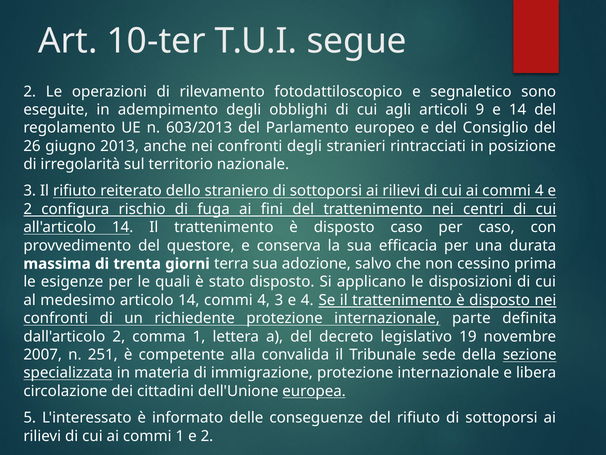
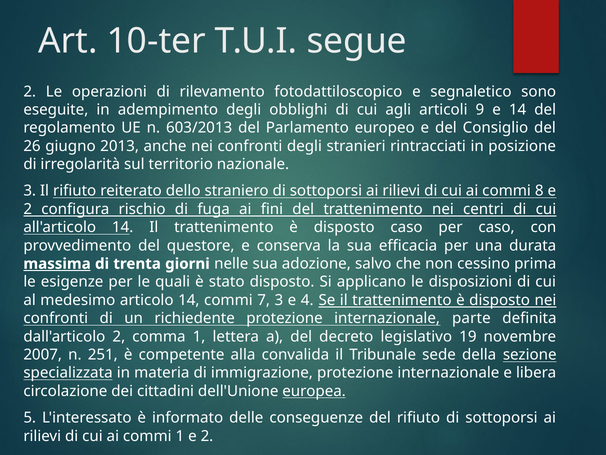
ai commi 4: 4 -> 8 (539, 191)
massima underline: none -> present (57, 264)
terra: terra -> nelle (231, 264)
14 commi 4: 4 -> 7 (264, 300)
